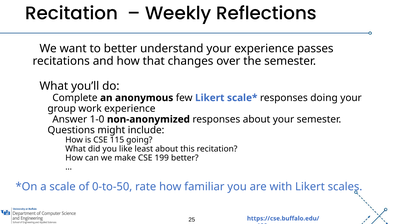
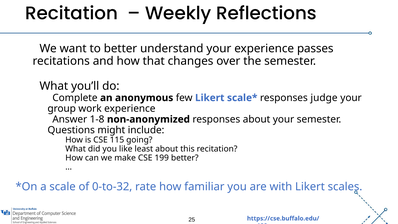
doing: doing -> judge (324, 98)
1-0: 1-0 -> 1-8 (97, 119)
0-to-50: 0-to-50 -> 0-to-32 (112, 187)
